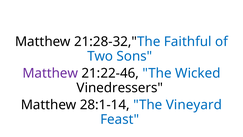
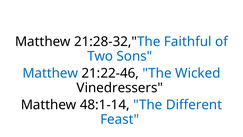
Matthew colour: purple -> blue (50, 73)
28:1-14: 28:1-14 -> 48:1-14 (105, 105)
Vineyard: Vineyard -> Different (194, 105)
